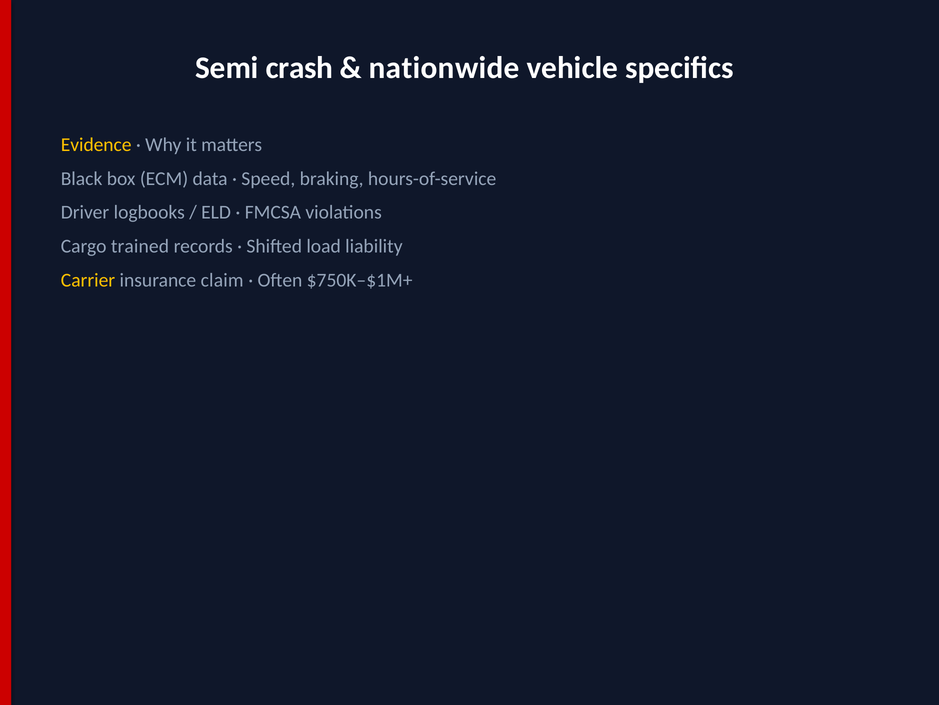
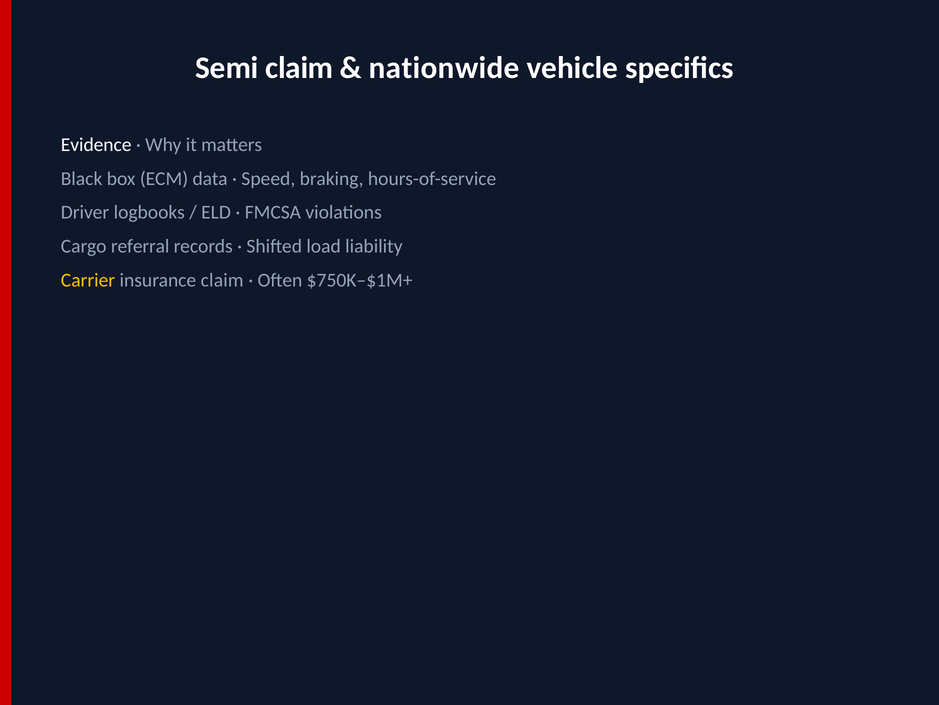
Semi crash: crash -> claim (299, 68)
Evidence colour: yellow -> white (96, 144)
trained: trained -> referral (140, 246)
